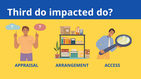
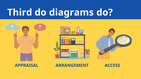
impacted: impacted -> diagrams (71, 12)
